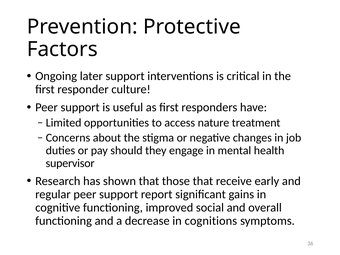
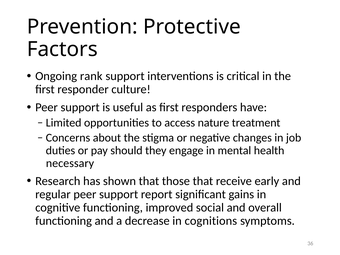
later: later -> rank (91, 76)
supervisor: supervisor -> necessary (70, 163)
